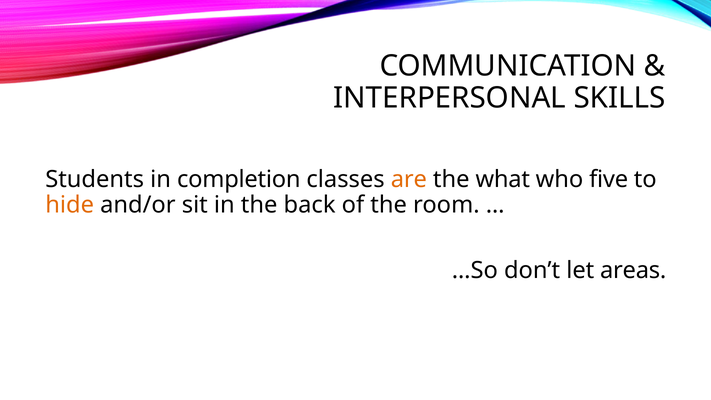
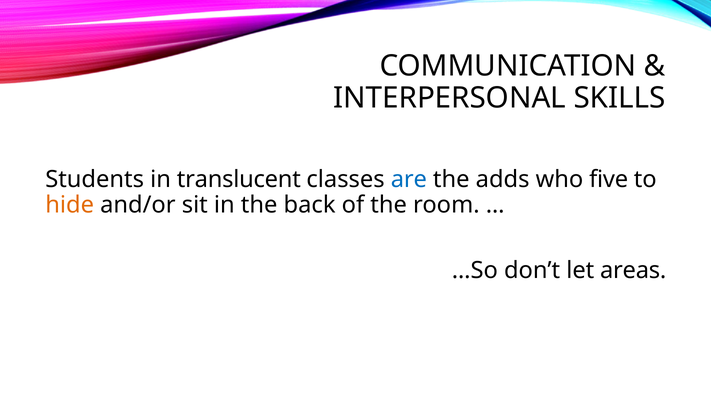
completion: completion -> translucent (239, 179)
are colour: orange -> blue (409, 179)
what: what -> adds (503, 179)
